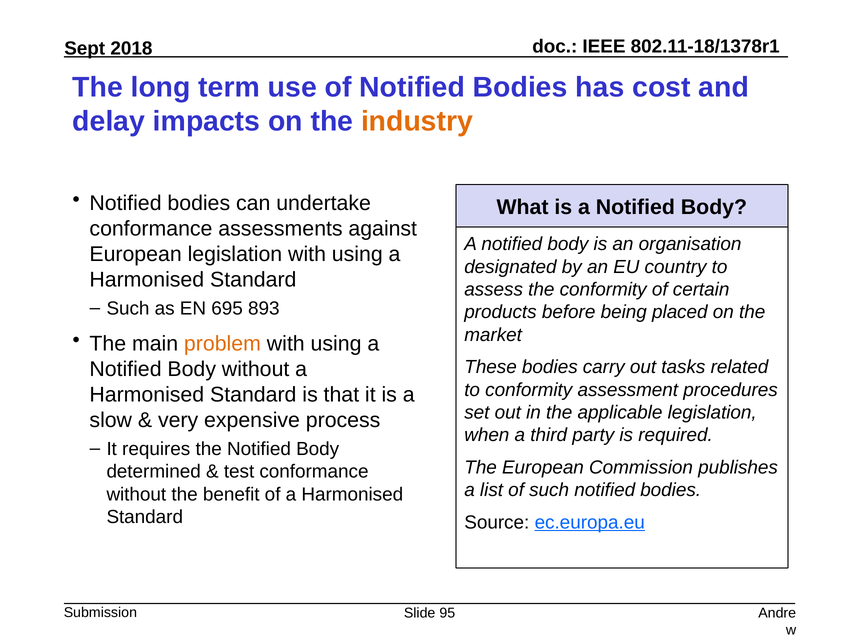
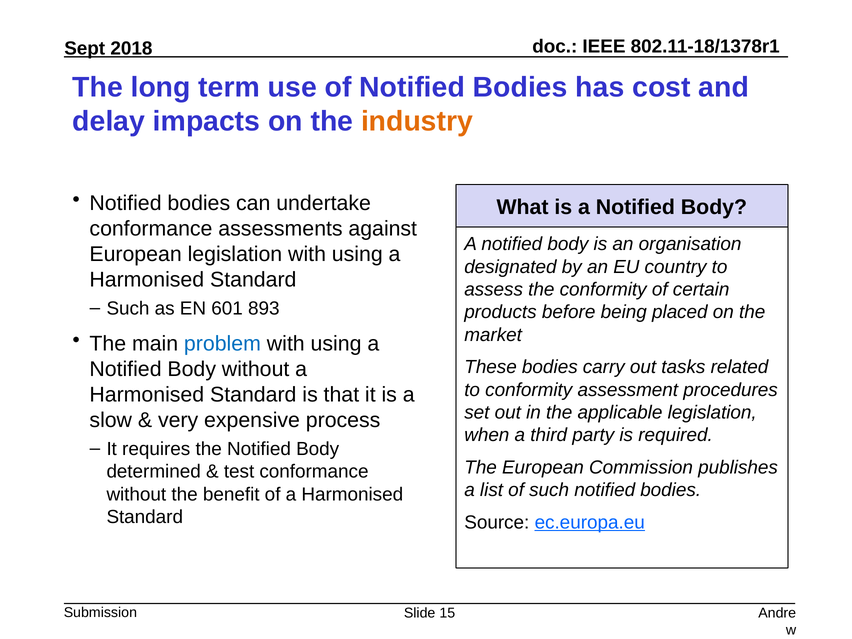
695: 695 -> 601 (227, 309)
problem colour: orange -> blue (222, 343)
95: 95 -> 15 (447, 613)
